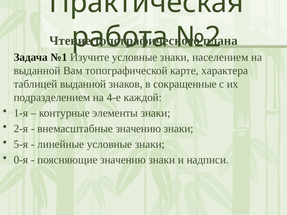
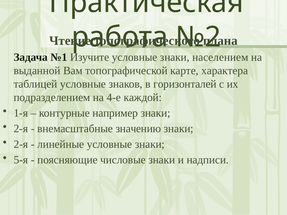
таблицей выданной: выданной -> условные (83, 84)
сокращенные: сокращенные -> горизонталей (185, 84)
элементы: элементы -> например (115, 113)
5-я: 5-я -> 2-я (21, 144)
0-я: 0-я -> 5-я (21, 160)
поясняющие значению: значению -> числовые (123, 160)
